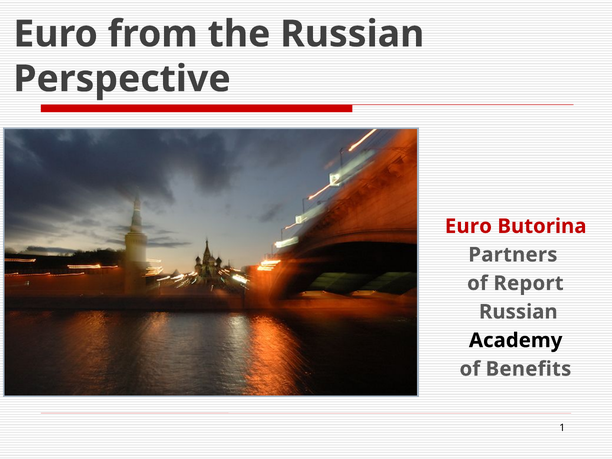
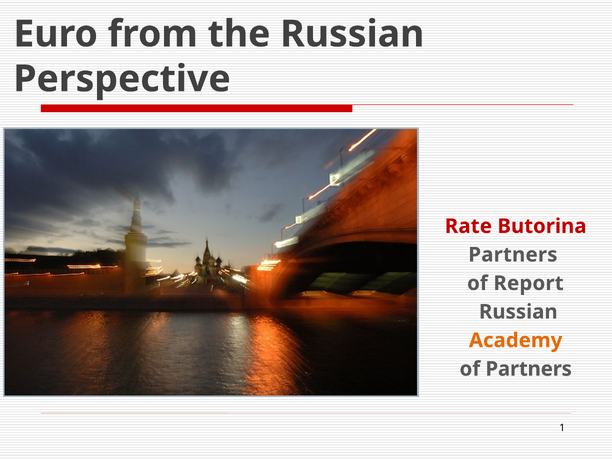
Euro: Euro -> Rate (468, 226)
Academy colour: black -> orange (516, 340)
of Benefits: Benefits -> Partners (529, 369)
